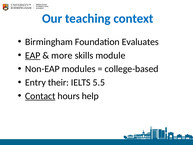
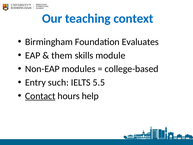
EAP underline: present -> none (33, 55)
more: more -> them (62, 55)
their: their -> such (58, 82)
